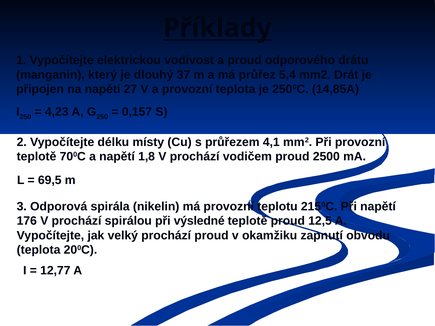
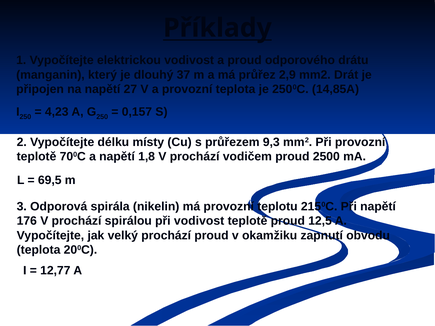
5,4: 5,4 -> 2,9 (287, 75)
4,1: 4,1 -> 9,3 (271, 142)
při výsledné: výsledné -> vodivost (199, 221)
